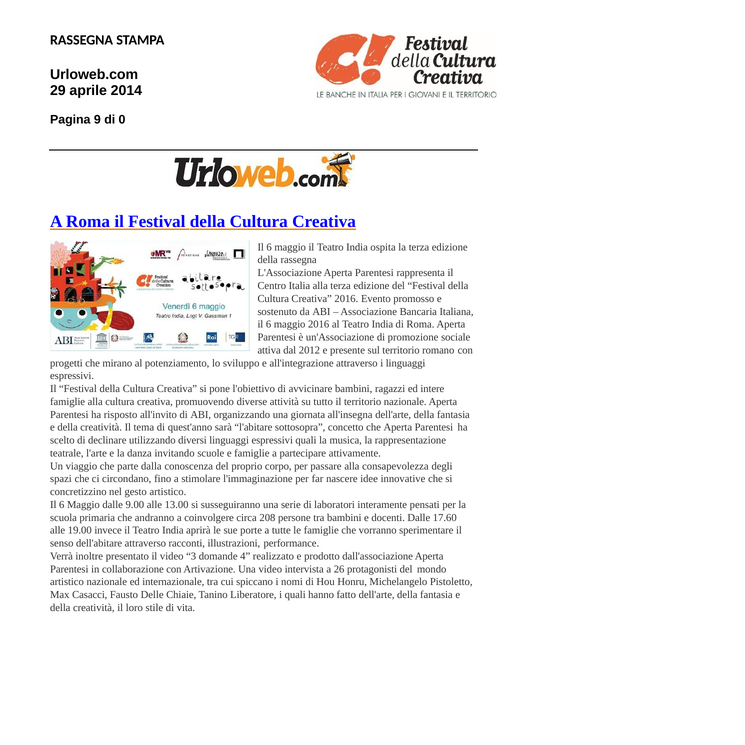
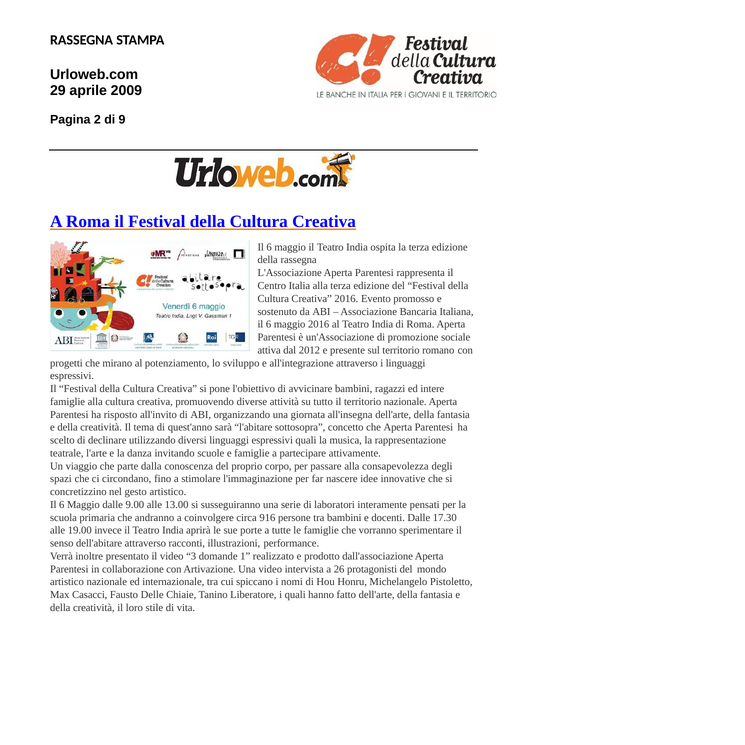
2014: 2014 -> 2009 (126, 91)
9: 9 -> 2 (97, 120)
0: 0 -> 9 (122, 120)
208: 208 -> 916 (267, 518)
17.60: 17.60 -> 17.30 (445, 518)
4: 4 -> 1 (245, 556)
